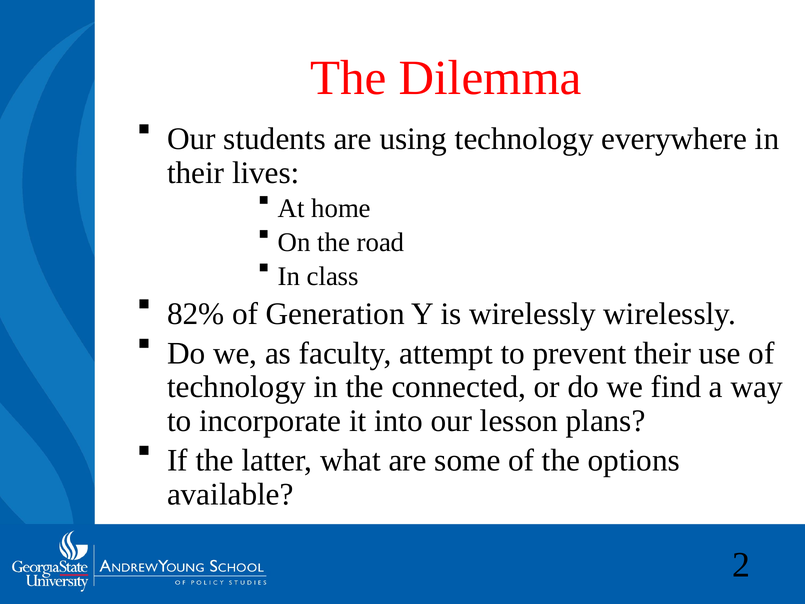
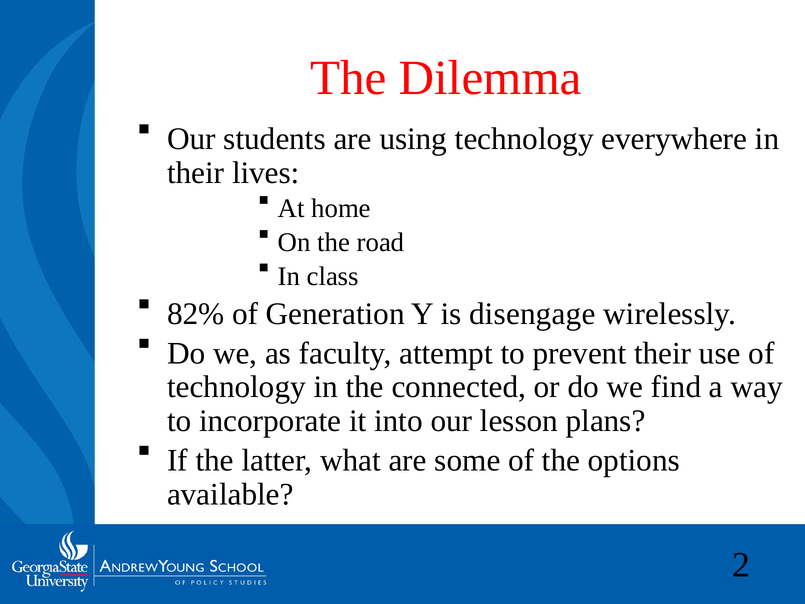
is wirelessly: wirelessly -> disengage (532, 314)
